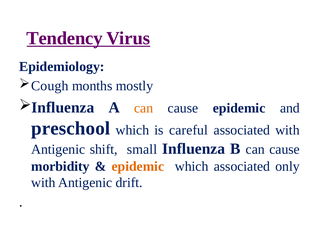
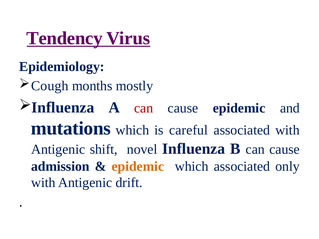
can colour: orange -> red (144, 108)
preschool: preschool -> mutations (71, 129)
small: small -> novel (142, 150)
morbidity: morbidity -> admission (60, 166)
